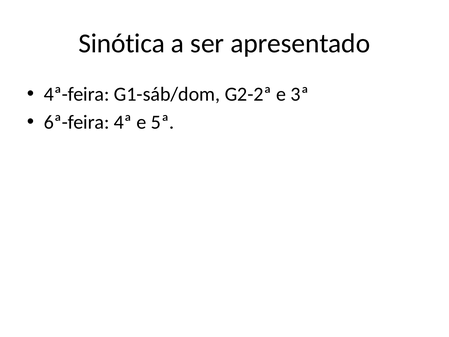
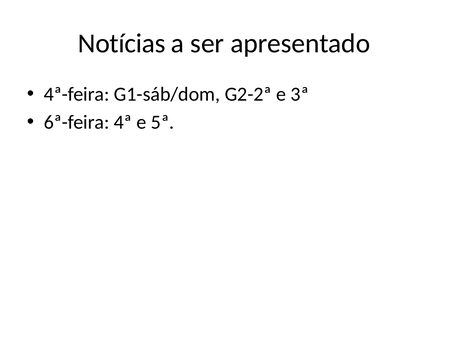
Sinótica: Sinótica -> Notícias (122, 43)
